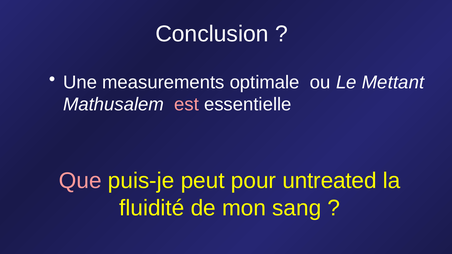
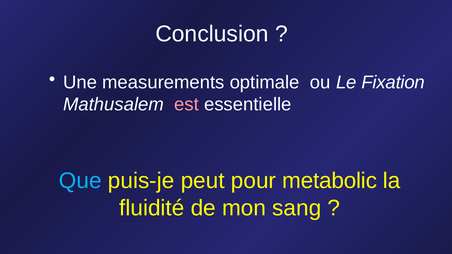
Mettant: Mettant -> Fixation (393, 82)
Que colour: pink -> light blue (80, 181)
untreated: untreated -> metabolic (330, 181)
